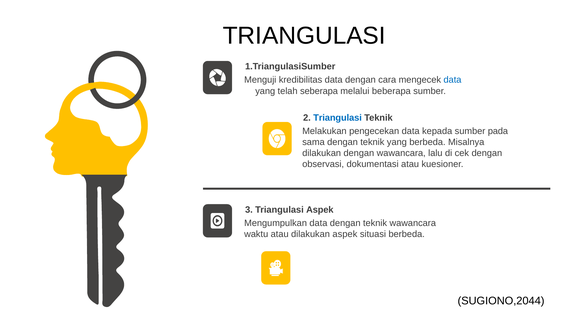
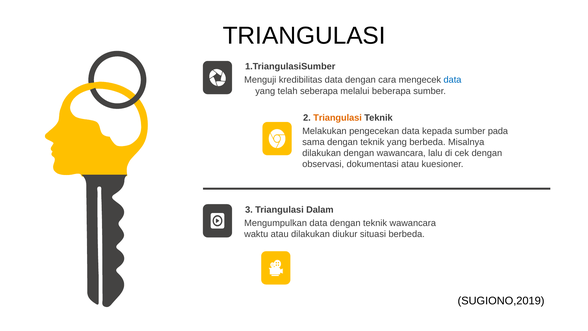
Triangulasi colour: blue -> orange (338, 118)
Triangulasi Aspek: Aspek -> Dalam (320, 209)
dilakukan aspek: aspek -> diukur (345, 234)
SUGIONO,2044: SUGIONO,2044 -> SUGIONO,2019 (501, 301)
